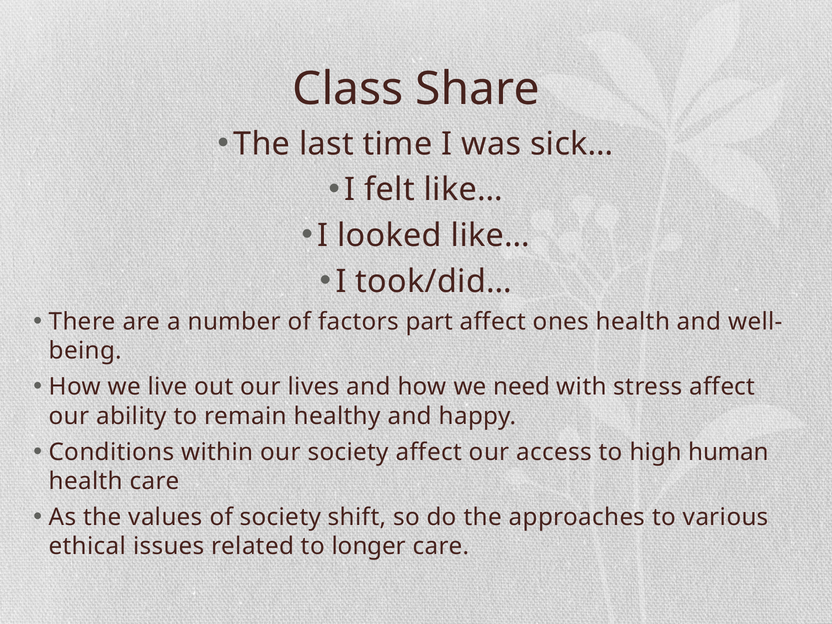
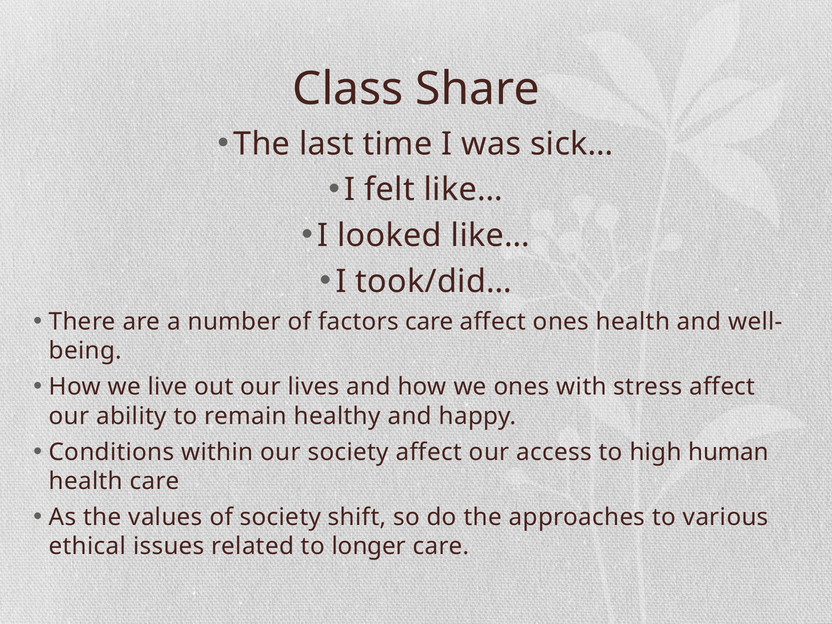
factors part: part -> care (429, 322)
we need: need -> ones (521, 387)
